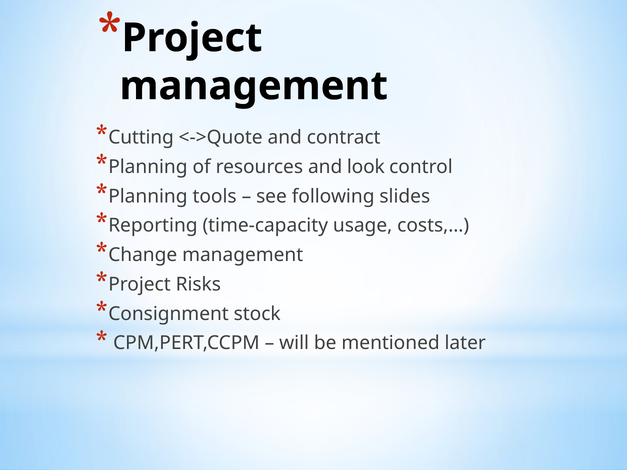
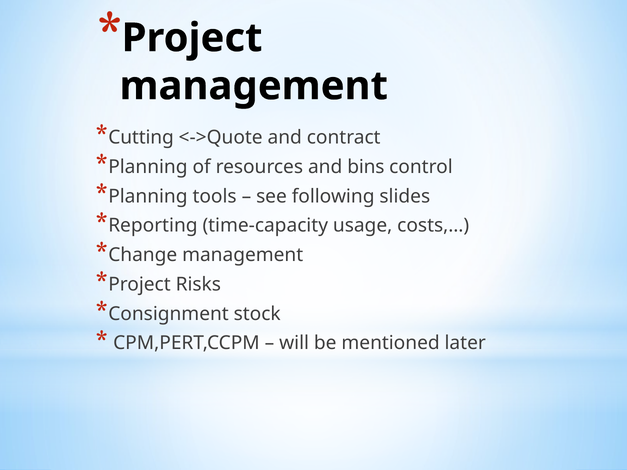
look: look -> bins (366, 167)
